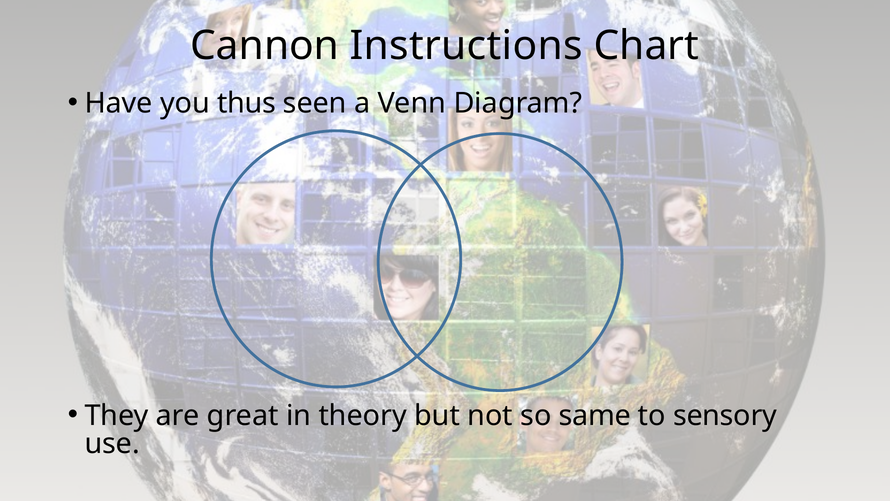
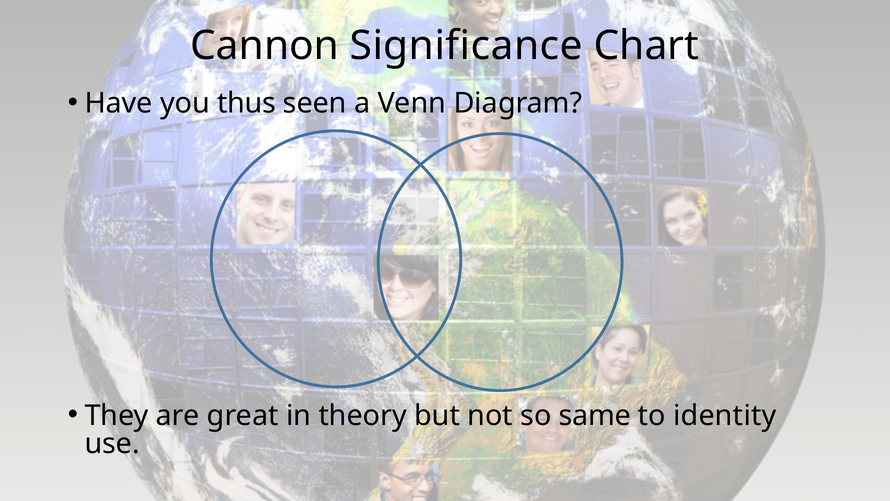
Instructions: Instructions -> Significance (466, 46)
sensory: sensory -> identity (725, 415)
